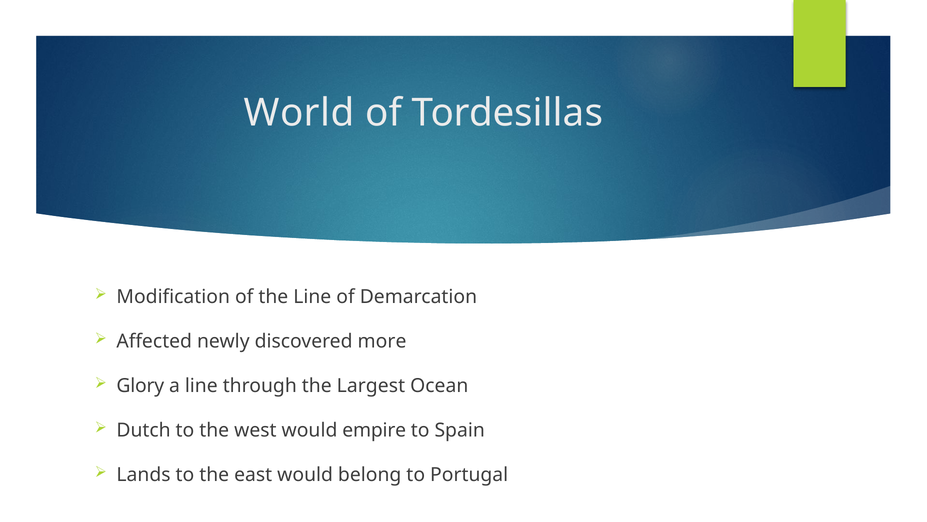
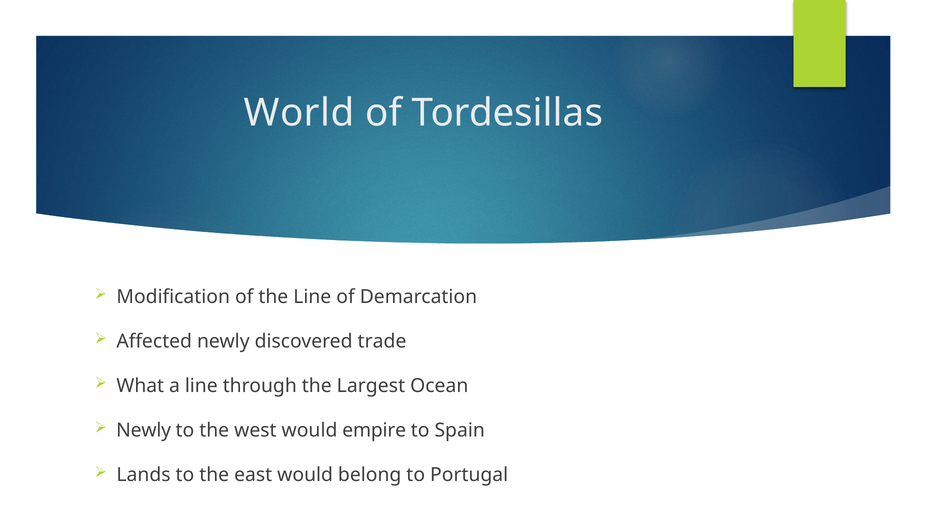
more: more -> trade (382, 341)
Glory: Glory -> What (140, 386)
Dutch: Dutch -> Newly (144, 430)
